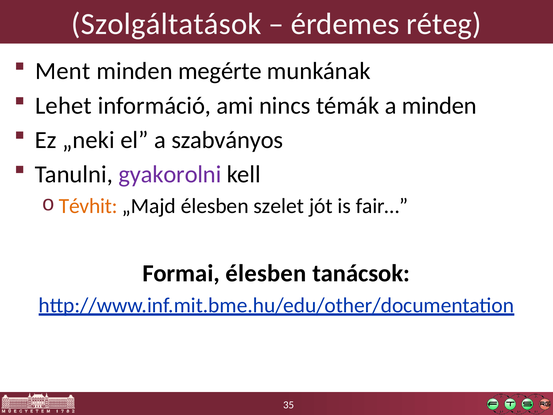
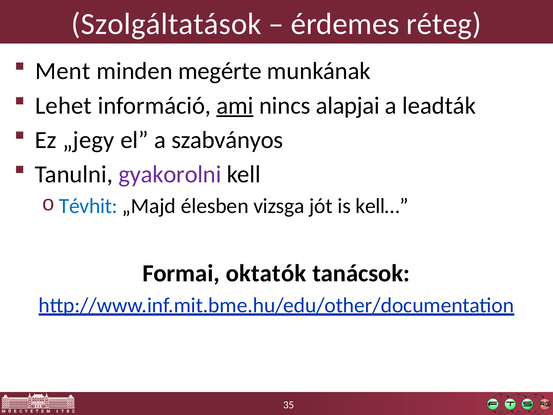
ami underline: none -> present (235, 105)
témák: témák -> alapjai (348, 105)
a minden: minden -> leadták (439, 105)
„neki: „neki -> „jegy (88, 140)
Tévhit colour: orange -> blue (88, 206)
szelet: szelet -> vizsga (279, 206)
fair…: fair… -> kell… (382, 206)
Formai élesben: élesben -> oktatók (266, 273)
